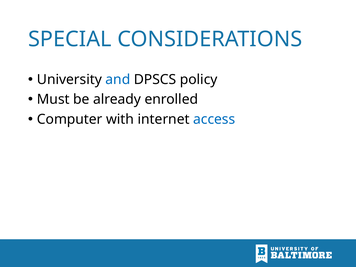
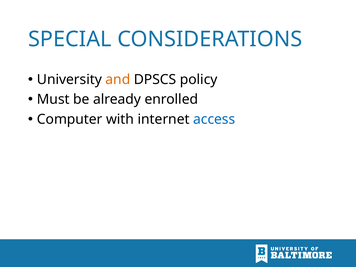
and colour: blue -> orange (118, 79)
